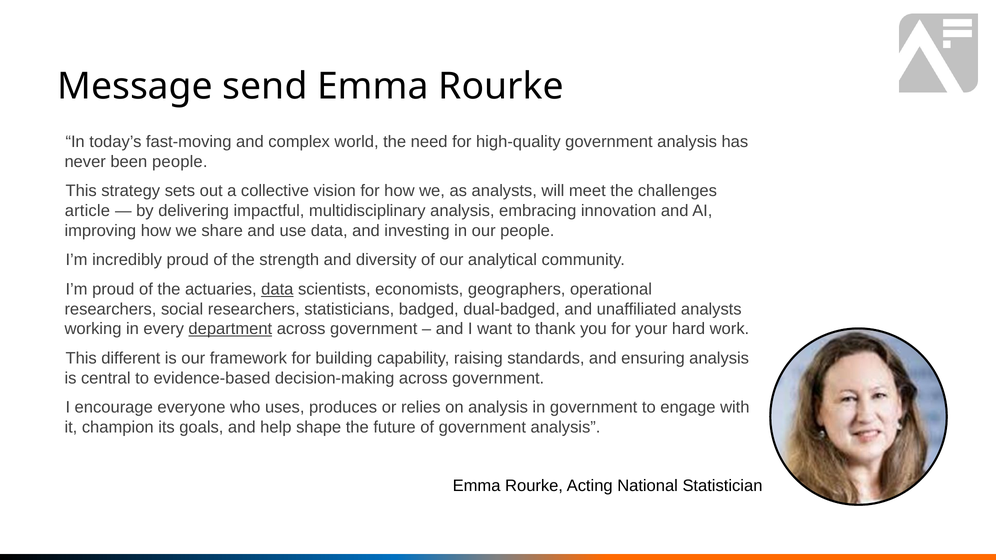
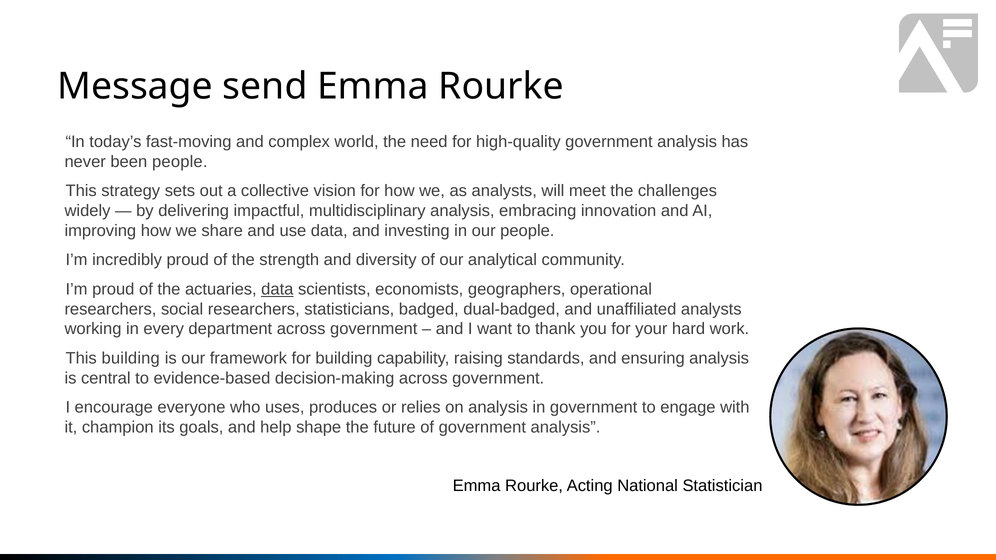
article: article -> widely (87, 211)
department underline: present -> none (230, 329)
This different: different -> building (131, 358)
